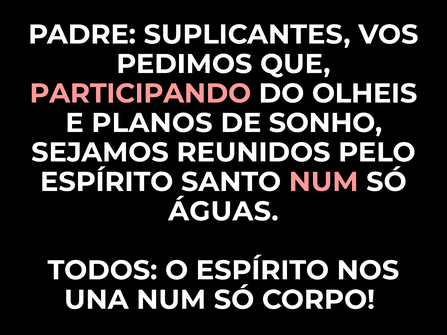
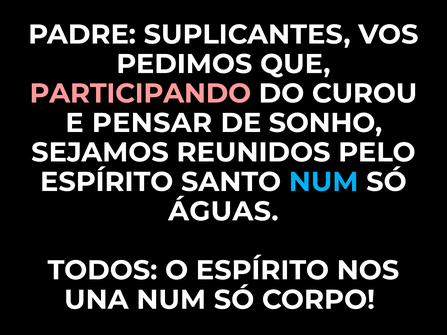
OLHEIS: OLHEIS -> CUROU (365, 94)
PLANOS: PLANOS -> PENSAR (152, 123)
NUM colour: pink -> light blue (324, 182)
